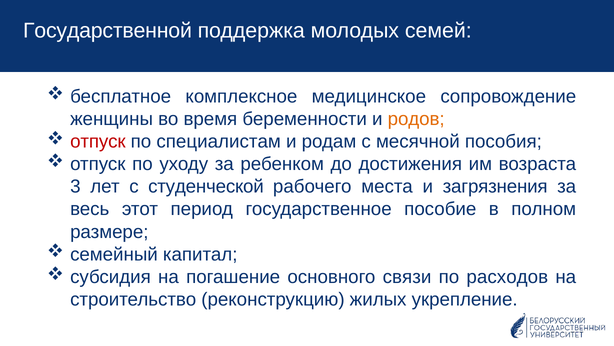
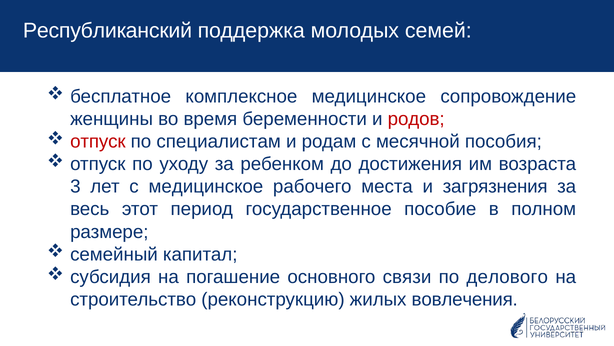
Государственной: Государственной -> Республиканский (107, 30)
родов colour: orange -> red (416, 119)
с студенческой: студенческой -> медицинское (206, 186)
расходов: расходов -> делового (507, 276)
укрепление: укрепление -> вовлечения (465, 299)
